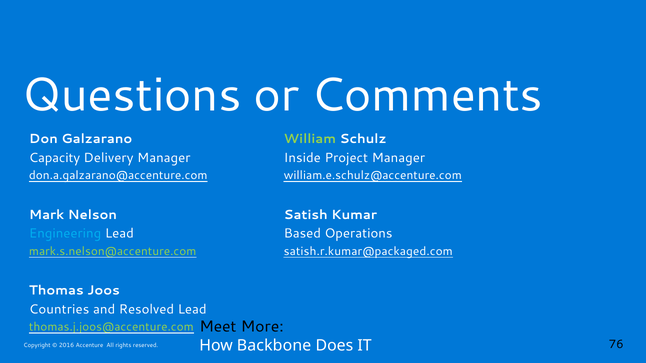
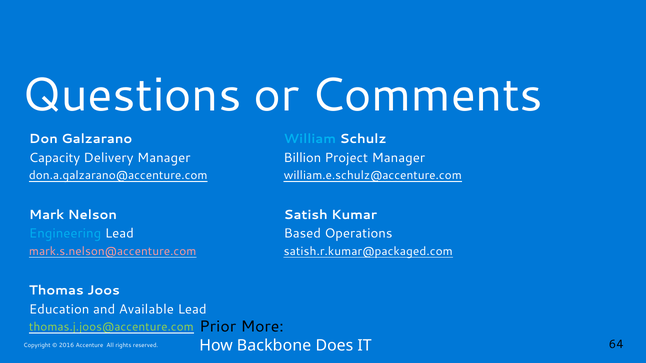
William colour: light green -> light blue (310, 139)
Inside: Inside -> Billion (302, 158)
mark.s.nelson@accenture.com colour: light green -> pink (113, 251)
Countries: Countries -> Education (59, 310)
Resolved: Resolved -> Available (146, 310)
Meet: Meet -> Prior (218, 327)
76: 76 -> 64 (616, 345)
